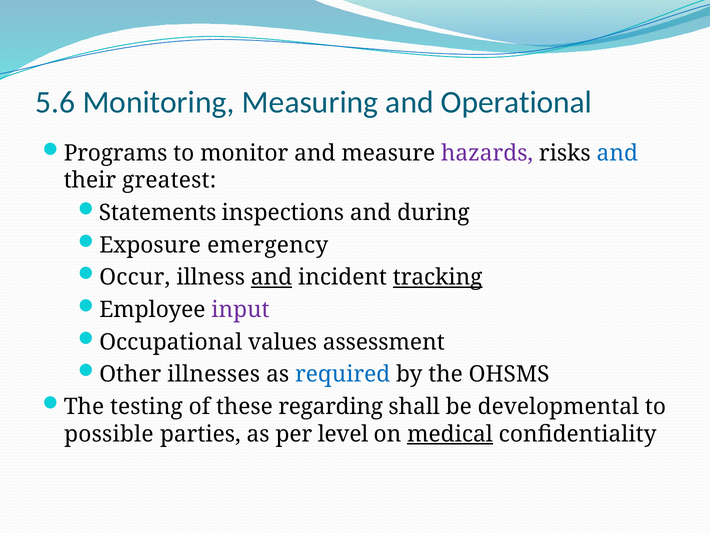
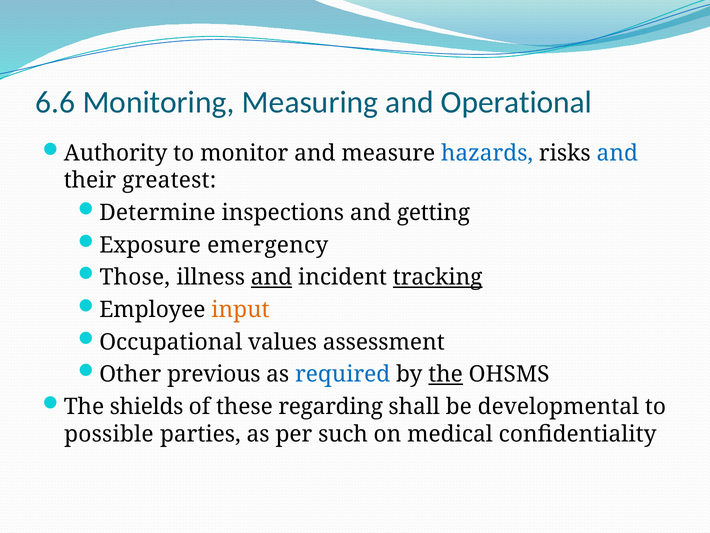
5.6: 5.6 -> 6.6 (55, 102)
Programs: Programs -> Authority (116, 153)
hazards colour: purple -> blue (487, 153)
Statements: Statements -> Determine (157, 213)
during: during -> getting (433, 213)
Occur: Occur -> Those (135, 277)
input colour: purple -> orange (240, 309)
illnesses: illnesses -> previous (214, 374)
the underline: none -> present (446, 374)
testing: testing -> shields (147, 406)
level: level -> such (343, 434)
medical underline: present -> none (450, 434)
